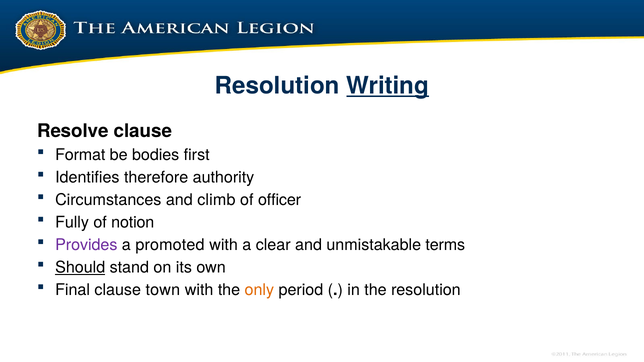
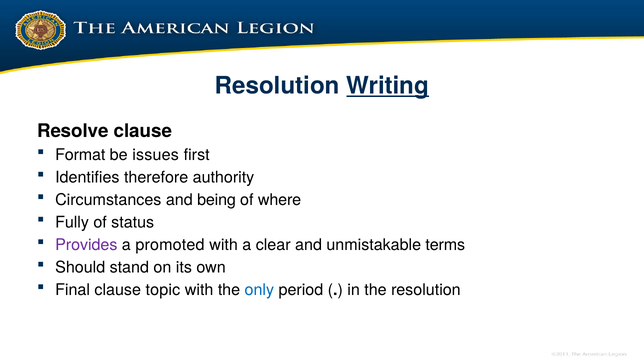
bodies: bodies -> issues (156, 155)
climb: climb -> being (217, 200)
officer: officer -> where (280, 200)
notion: notion -> status (133, 223)
Should underline: present -> none (80, 268)
town: town -> topic (163, 290)
only colour: orange -> blue (259, 290)
